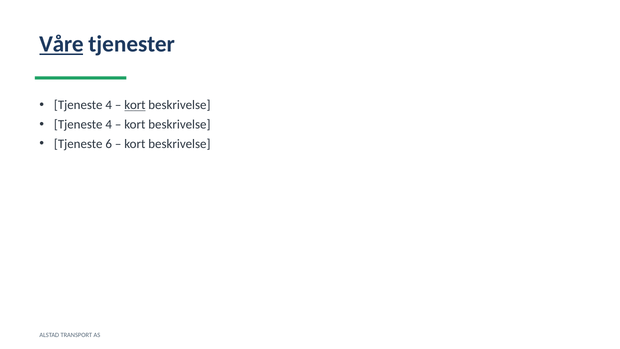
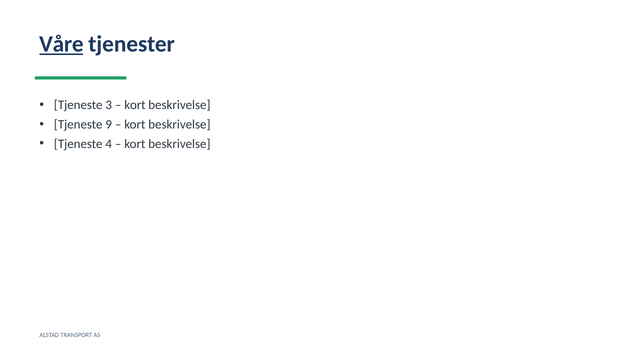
4: 4 -> 3 (109, 105)
kort underline: present -> none (135, 105)
4: 4 -> 9 (109, 124)
6: 6 -> 4 (109, 144)
